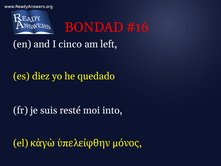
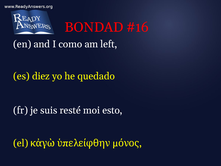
cinco: cinco -> como (70, 44)
into: into -> esto (112, 110)
